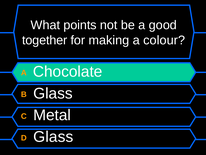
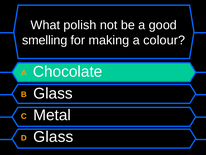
points: points -> polish (80, 25)
together: together -> smelling (45, 40)
